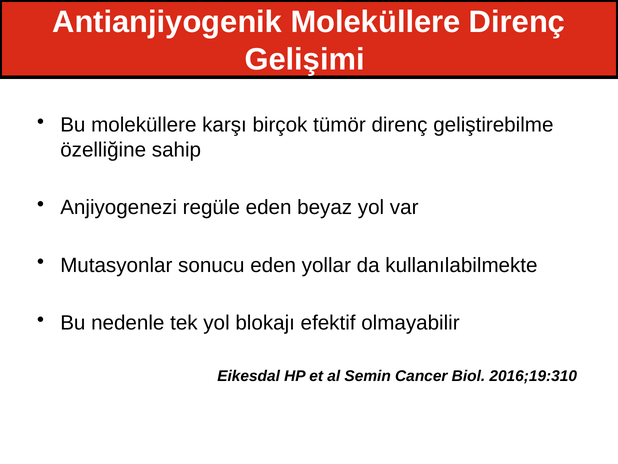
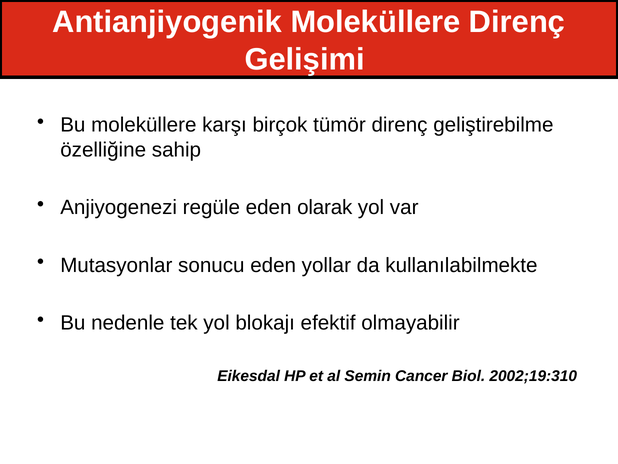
beyaz: beyaz -> olarak (325, 207)
2016;19:310: 2016;19:310 -> 2002;19:310 (533, 376)
